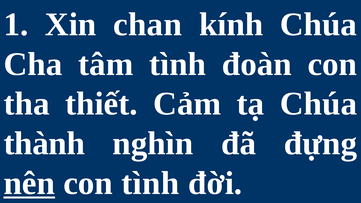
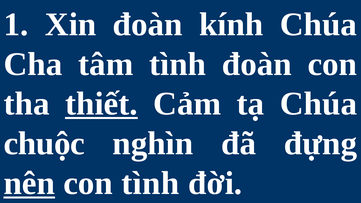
Xin chan: chan -> đoàn (148, 24)
thiết underline: none -> present (101, 104)
thành: thành -> chuộc (44, 144)
